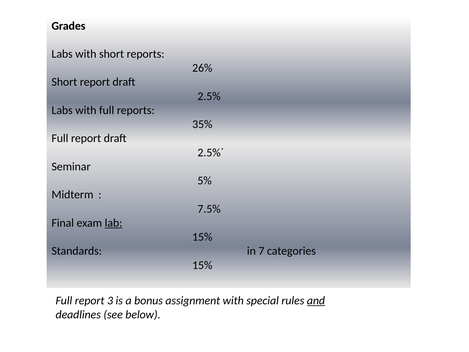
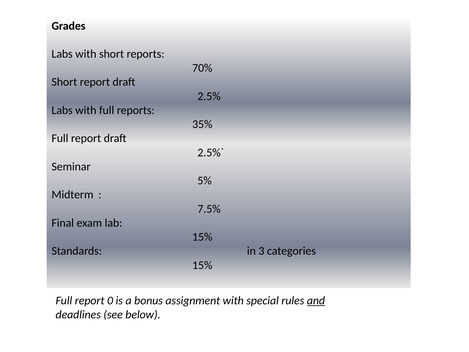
26%: 26% -> 70% (202, 68)
lab underline: present -> none (114, 223)
7: 7 -> 3 (261, 251)
3: 3 -> 0 (110, 300)
